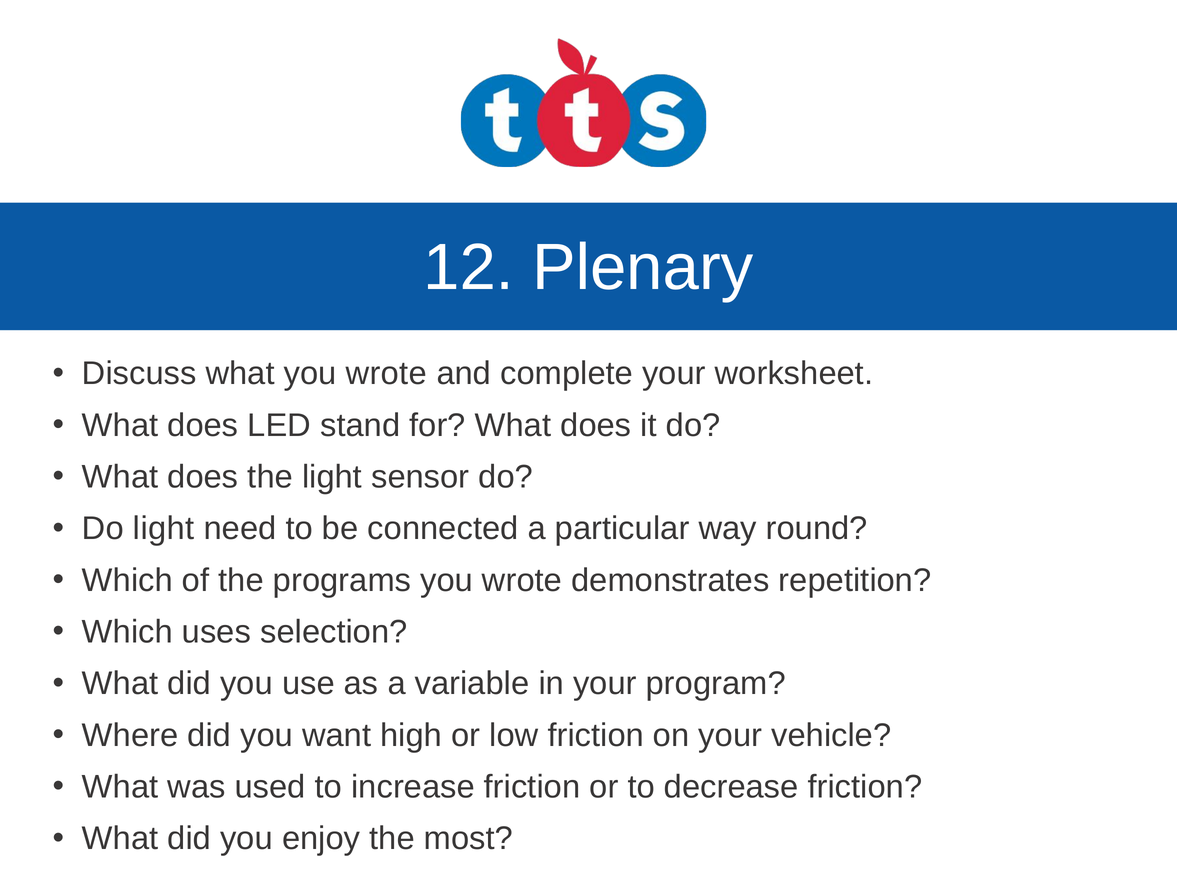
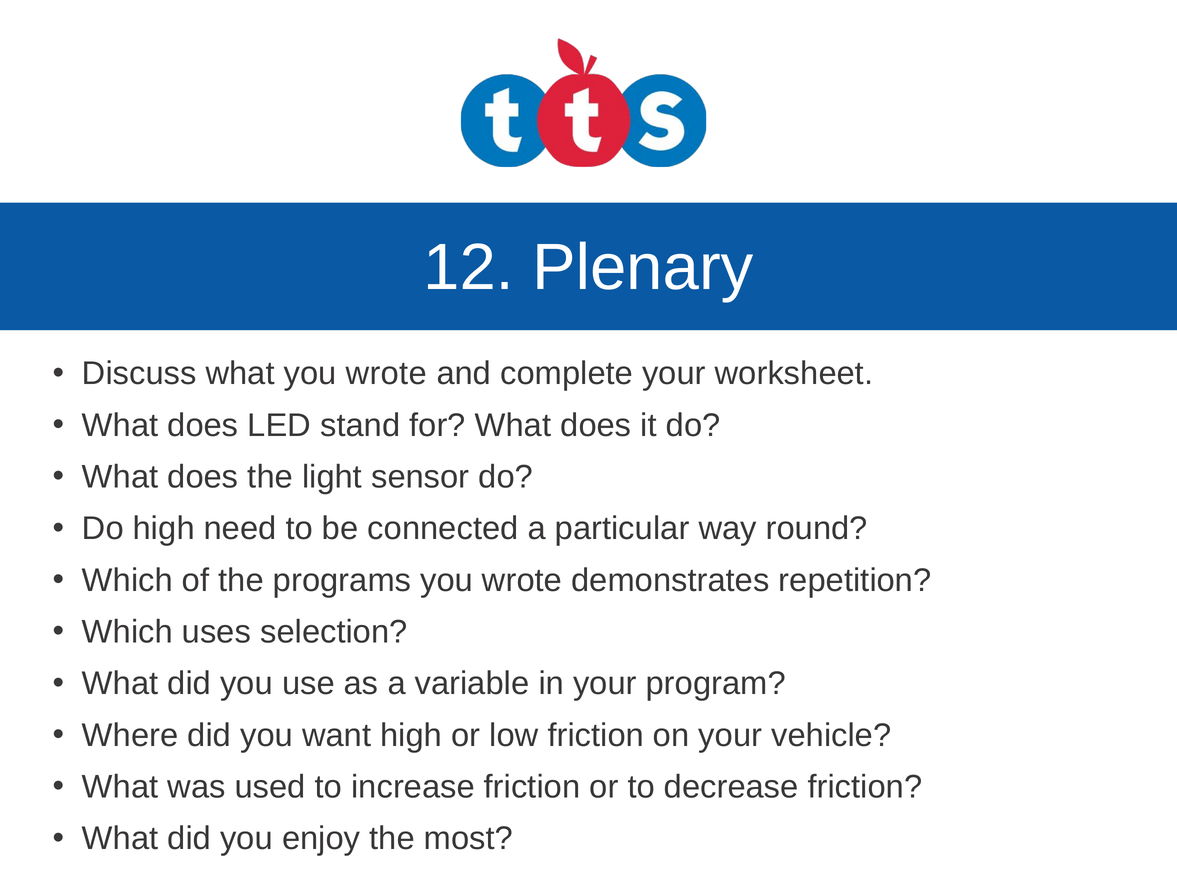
Do light: light -> high (164, 528)
